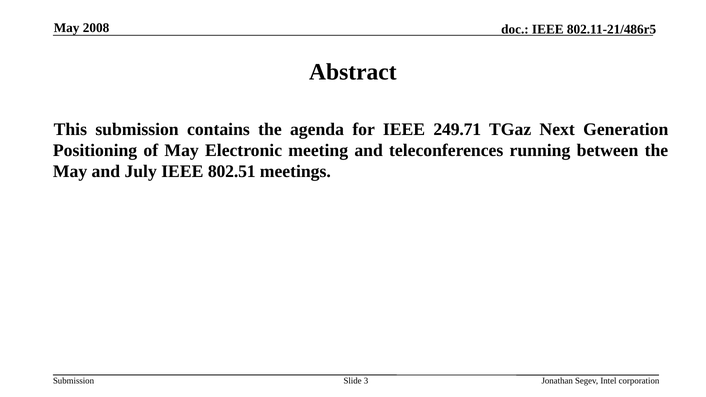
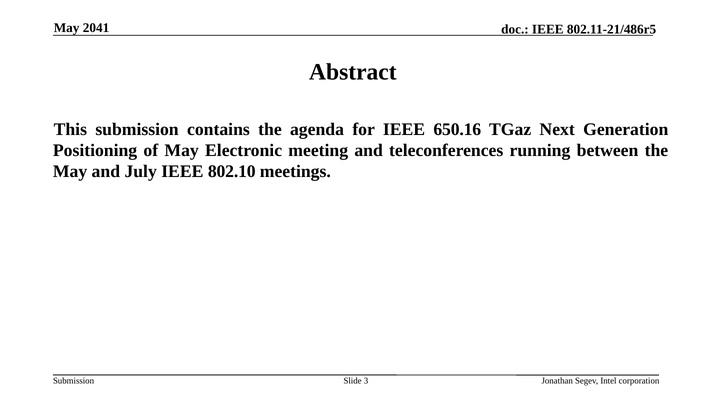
2008: 2008 -> 2041 (96, 28)
249.71: 249.71 -> 650.16 (457, 129)
802.51: 802.51 -> 802.10 (232, 172)
